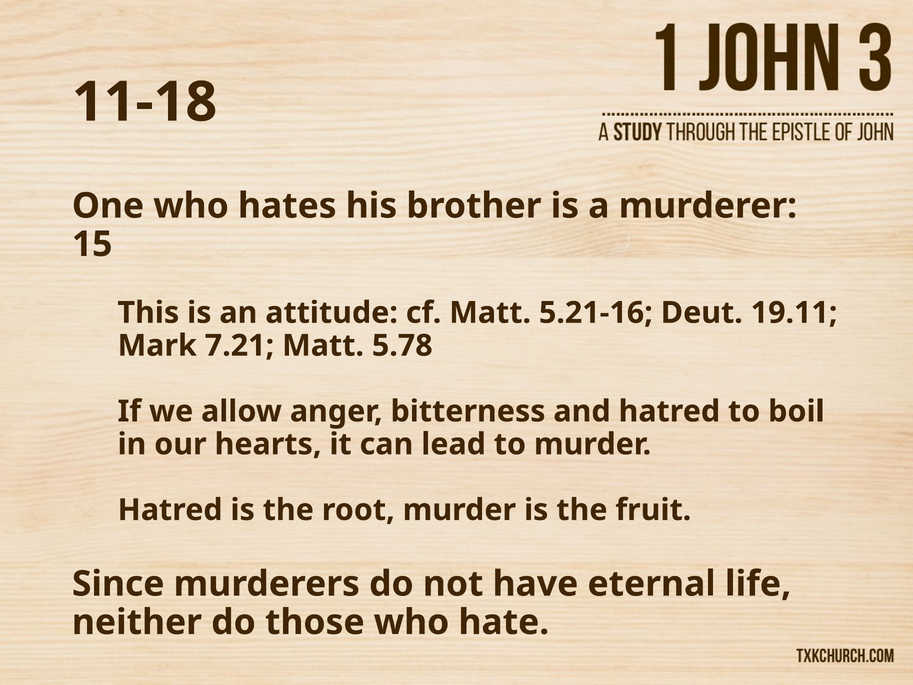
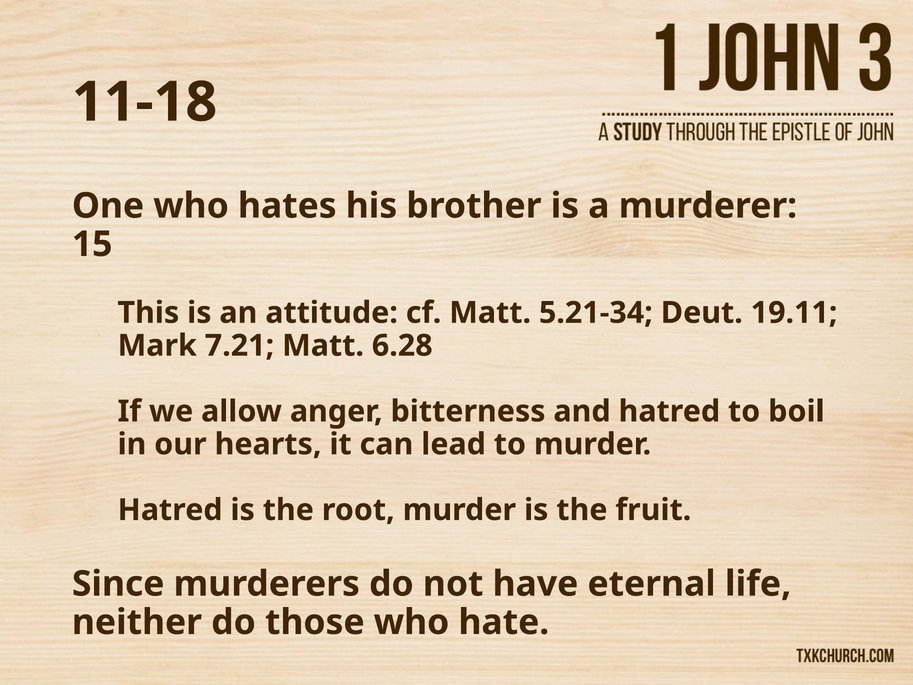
5.21-16: 5.21-16 -> 5.21-34 (596, 313)
5.78: 5.78 -> 6.28 (402, 346)
